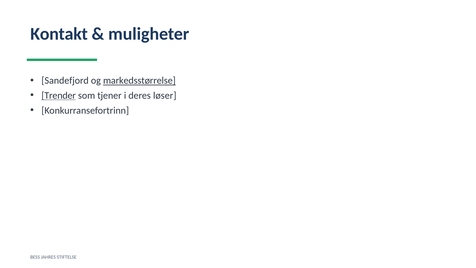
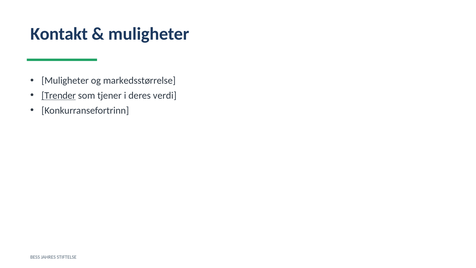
Sandefjord: Sandefjord -> Muligheter (65, 81)
markedsstørrelse underline: present -> none (139, 81)
løser: løser -> verdi (165, 96)
